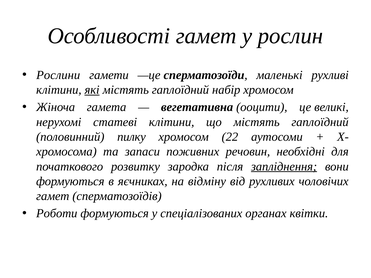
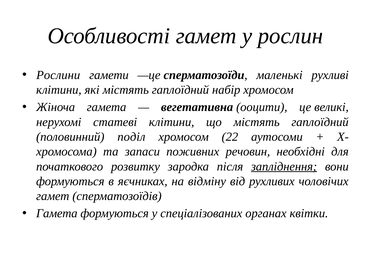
які underline: present -> none (92, 90)
пилку: пилку -> поділ (131, 137)
Роботи: Роботи -> Гамета (57, 214)
